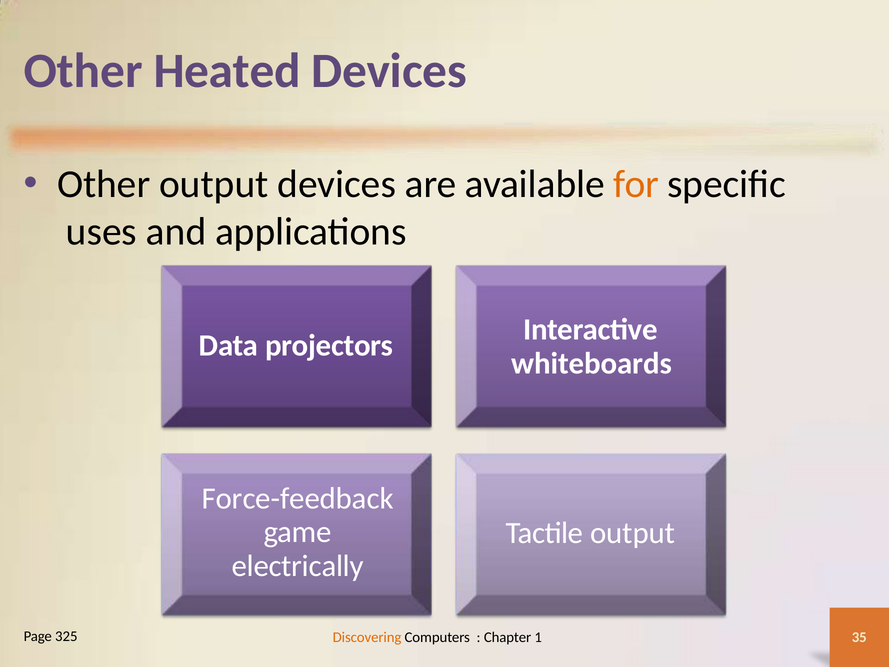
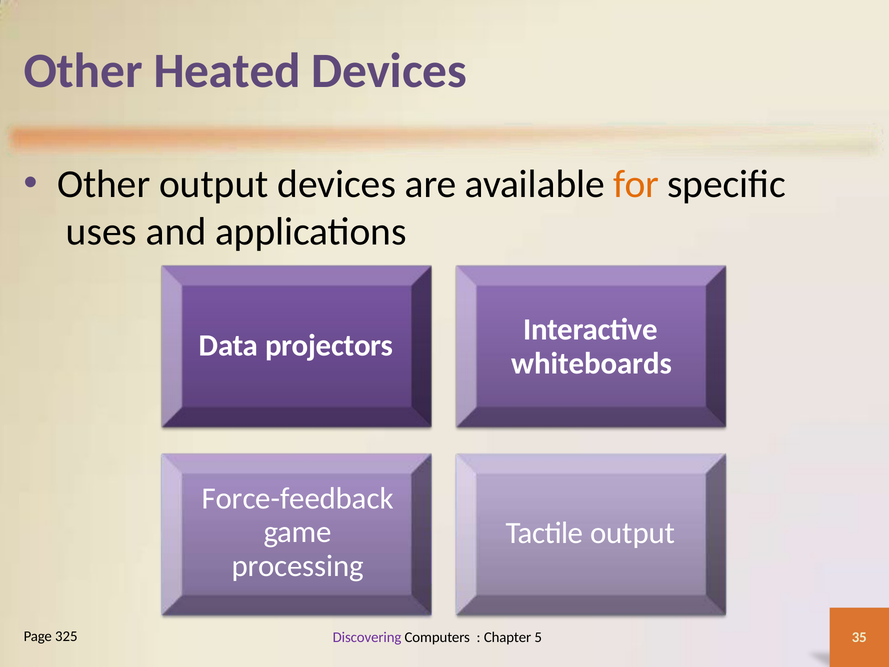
electrically: electrically -> processing (298, 566)
Discovering colour: orange -> purple (367, 637)
1: 1 -> 5 (538, 637)
